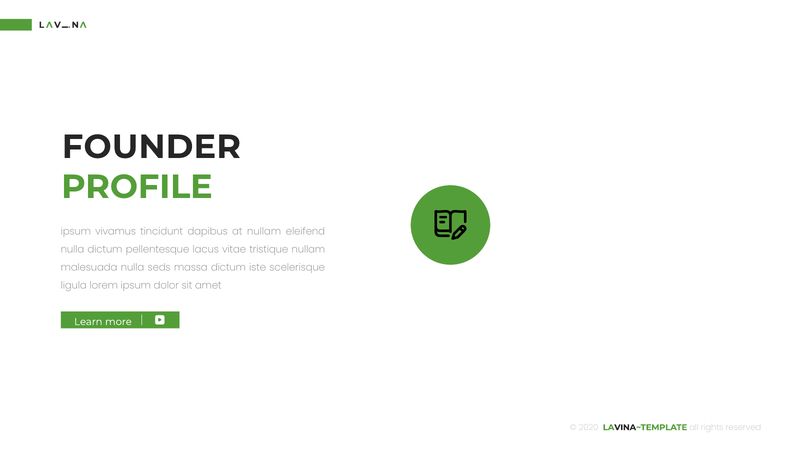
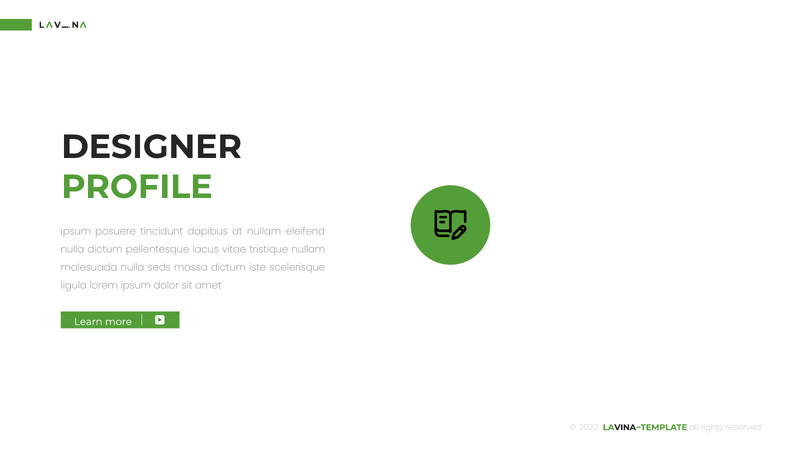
FOUNDER: FOUNDER -> DESIGNER (152, 147)
vivamus: vivamus -> posuere (116, 231)
